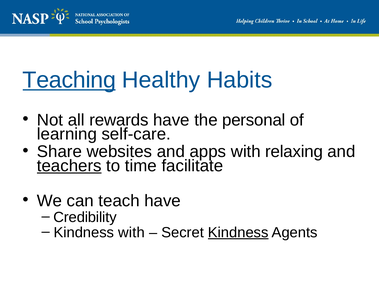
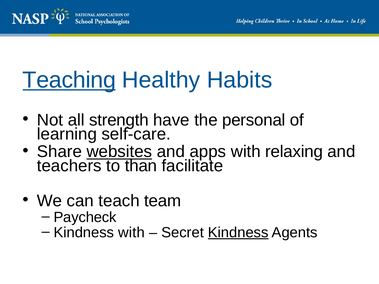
rewards: rewards -> strength (119, 120)
websites underline: none -> present (119, 152)
teachers underline: present -> none (69, 166)
time: time -> than (141, 166)
teach have: have -> team (163, 201)
Credibility: Credibility -> Paycheck (85, 217)
